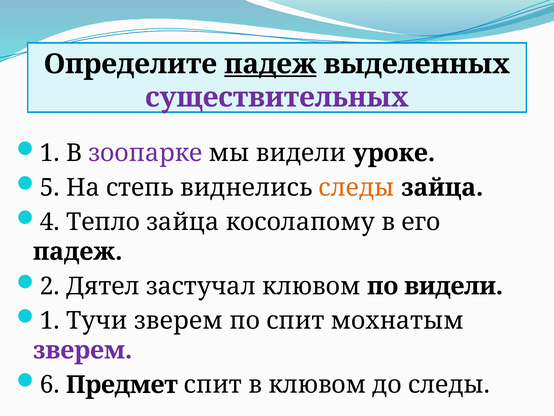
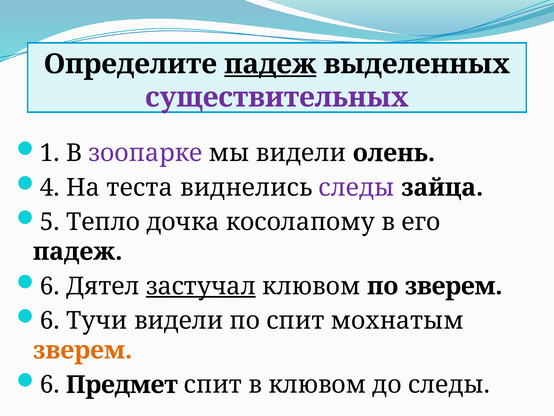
уроке: уроке -> олень (394, 153)
5: 5 -> 4 (50, 187)
степь: степь -> теста (140, 187)
следы colour: orange -> purple (357, 187)
4: 4 -> 5 (50, 222)
Тепло зайца: зайца -> дочка (183, 222)
2: 2 -> 6 (50, 286)
застучал underline: none -> present (201, 286)
по видели: видели -> зверем (454, 286)
1: 1 -> 6 (50, 320)
Тучи зверем: зверем -> видели (179, 320)
зверем colour: purple -> orange (83, 350)
